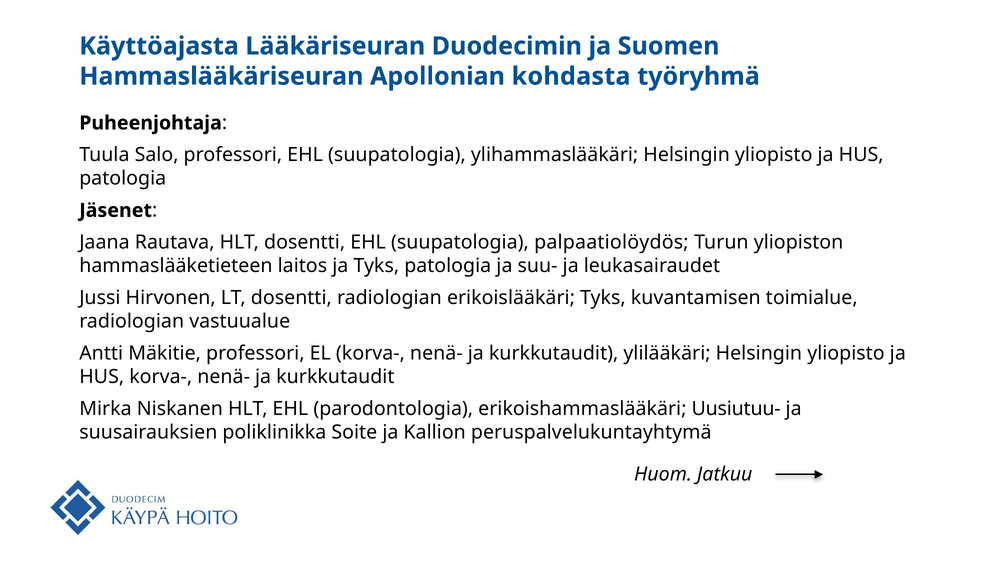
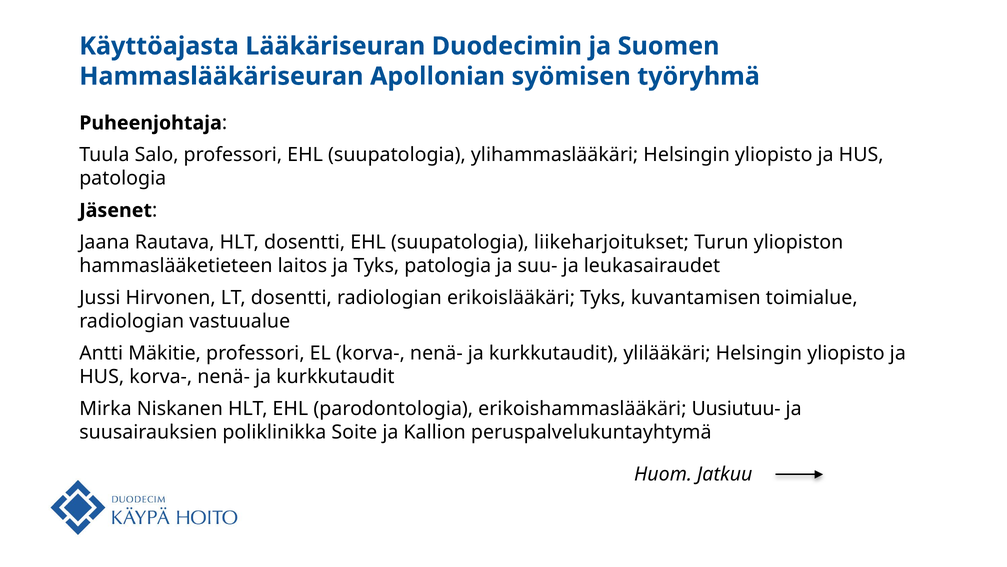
kohdasta: kohdasta -> syömisen (571, 76)
palpaatiolöydös: palpaatiolöydös -> liikeharjoitukset (611, 242)
